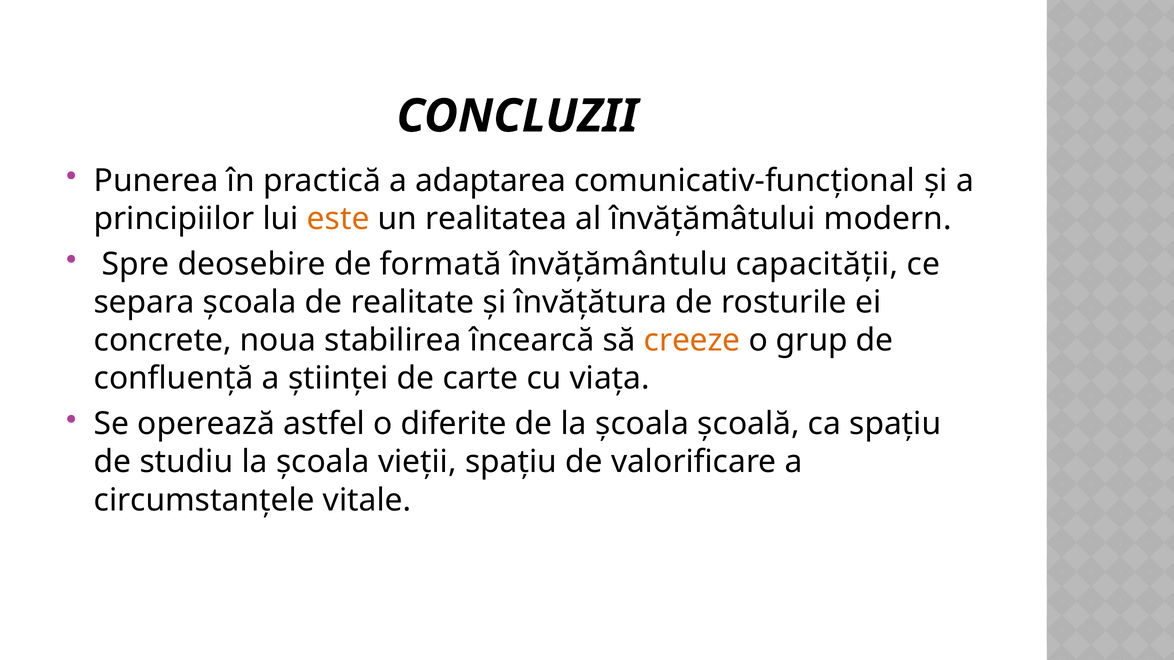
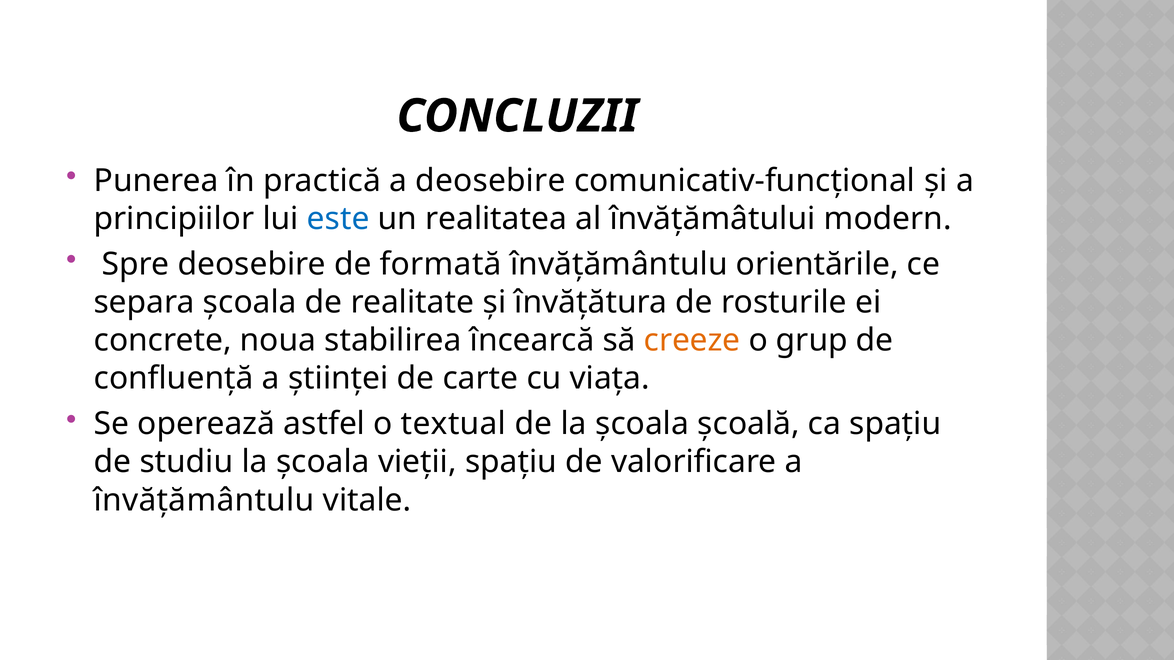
a adaptarea: adaptarea -> deosebire (490, 181)
este colour: orange -> blue (338, 219)
capacităţii: capacităţii -> orientările (817, 264)
diferite: diferite -> textual (454, 424)
circumstanţele: circumstanţele -> învăţământulu (204, 500)
